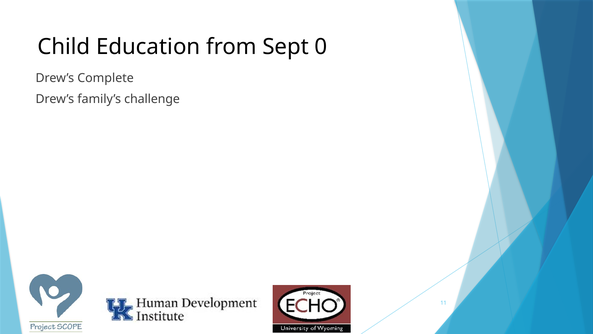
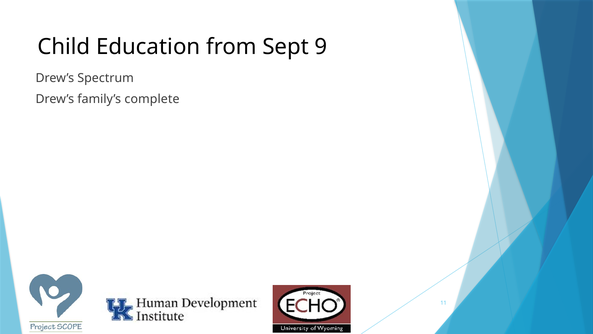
0: 0 -> 9 (321, 47)
Complete: Complete -> Spectrum (106, 78)
challenge: challenge -> complete (152, 99)
